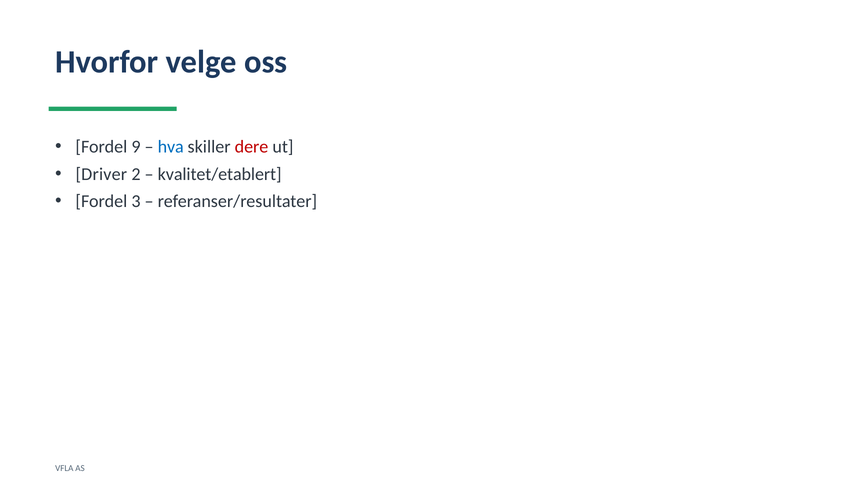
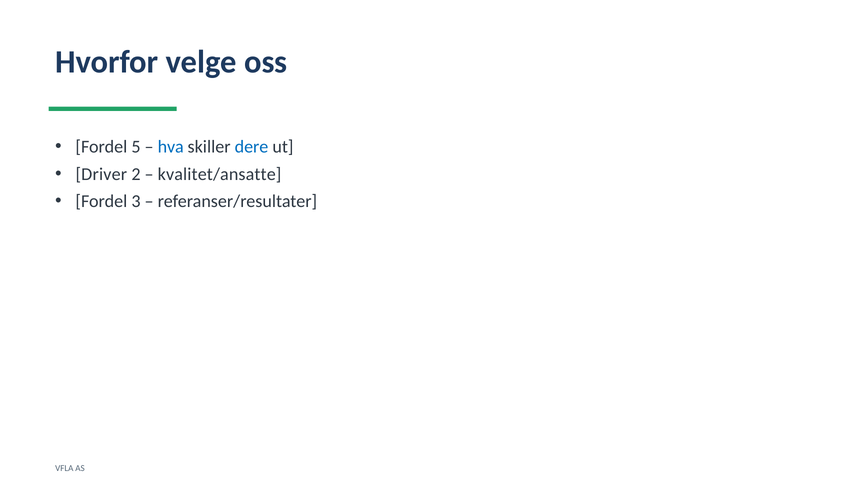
9: 9 -> 5 (136, 147)
dere colour: red -> blue (252, 147)
kvalitet/etablert: kvalitet/etablert -> kvalitet/ansatte (220, 174)
